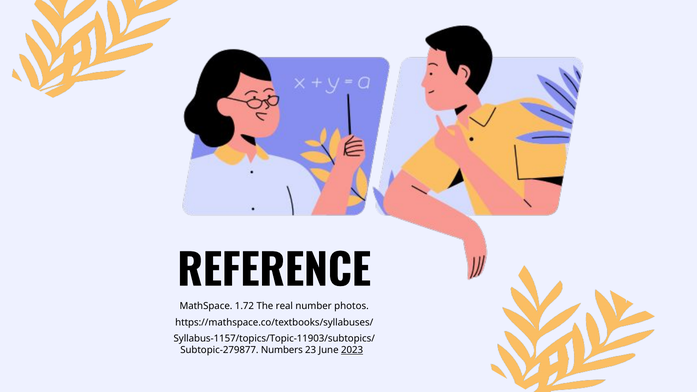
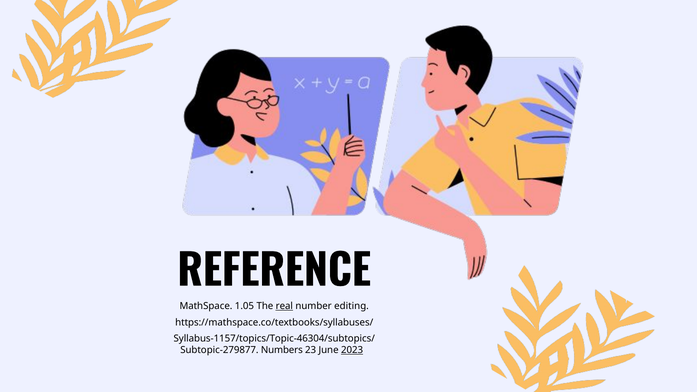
1.72: 1.72 -> 1.05 (244, 306)
real underline: none -> present (284, 306)
photos: photos -> editing (352, 306)
Syllabus-1157/topics/Topic-11903/subtopics/: Syllabus-1157/topics/Topic-11903/subtopics/ -> Syllabus-1157/topics/Topic-46304/subtopics/ (274, 339)
